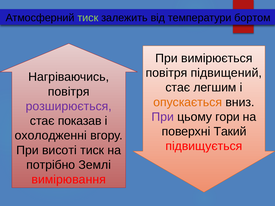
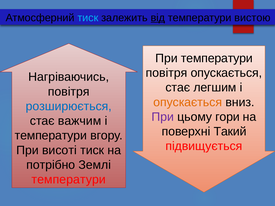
тиск colour: light green -> light blue (88, 18)
від underline: none -> present (158, 18)
бортом: бортом -> вистою (252, 18)
При вимірюється: вимірюється -> температури (217, 58)
повітря підвищений: підвищений -> опускається (226, 73)
розширюється colour: purple -> blue (69, 106)
показав: показав -> важчим (80, 121)
охолодженні: охолодженні -> температури (51, 136)
вимірювання: вимірювання -> температури (69, 180)
